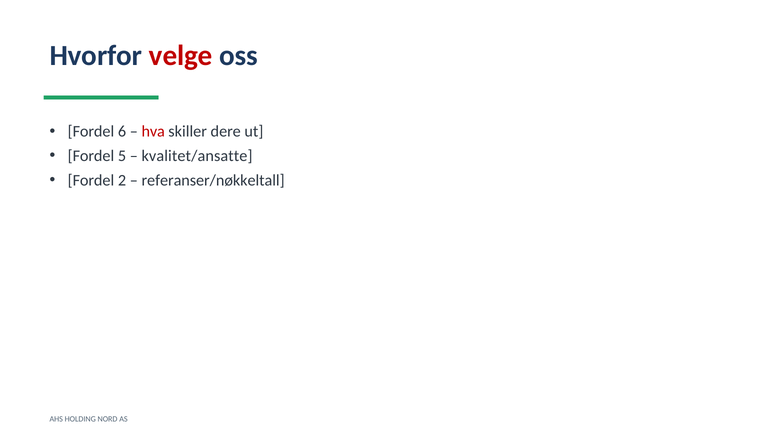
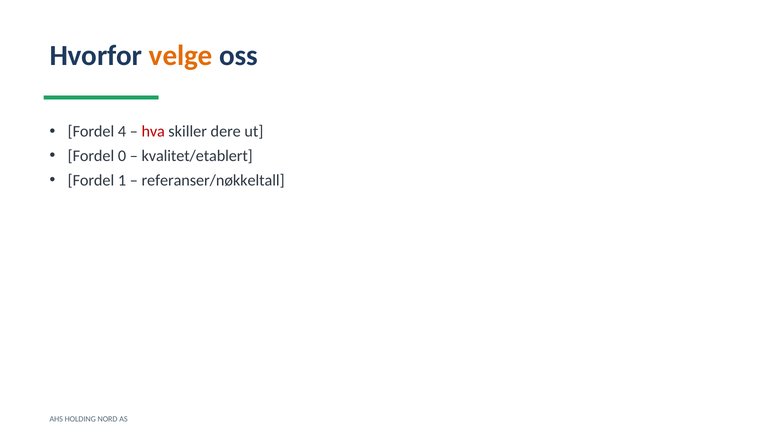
velge colour: red -> orange (181, 56)
6: 6 -> 4 (122, 132)
5: 5 -> 0 (122, 156)
kvalitet/ansatte: kvalitet/ansatte -> kvalitet/etablert (197, 156)
2: 2 -> 1 (122, 180)
